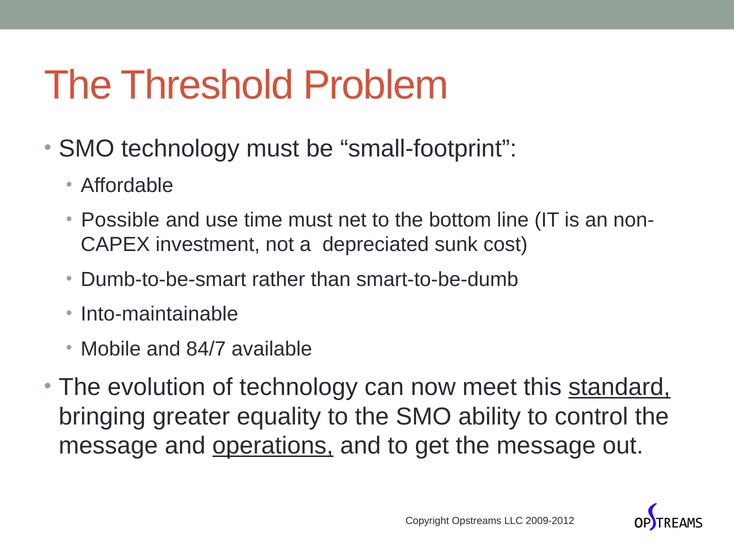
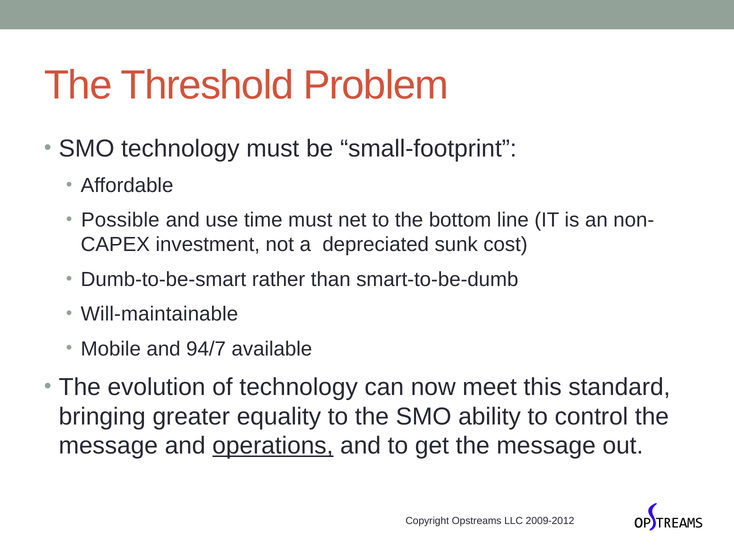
Into-maintainable: Into-maintainable -> Will-maintainable (159, 314)
84/7: 84/7 -> 94/7 (206, 349)
standard underline: present -> none (619, 387)
